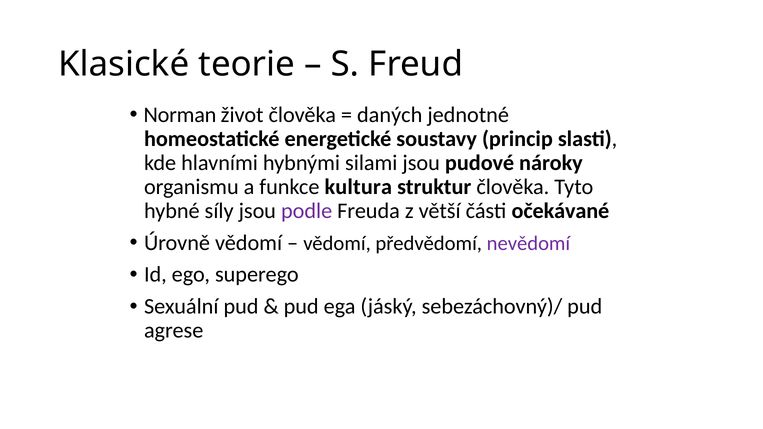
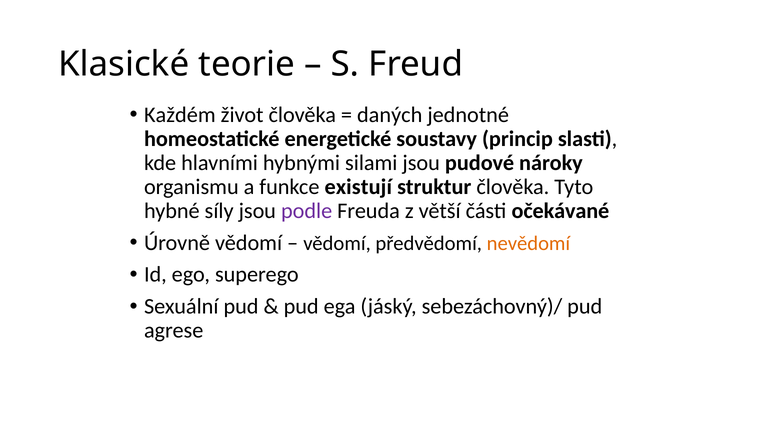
Norman: Norman -> Každém (180, 115)
kultura: kultura -> existují (358, 187)
nevědomí colour: purple -> orange (528, 243)
